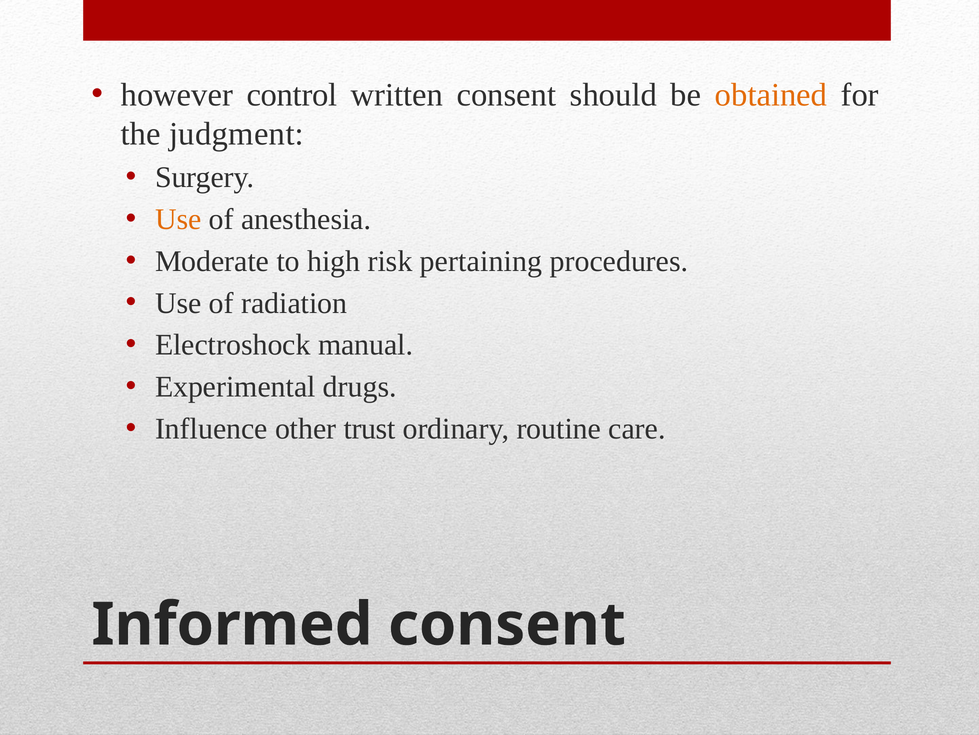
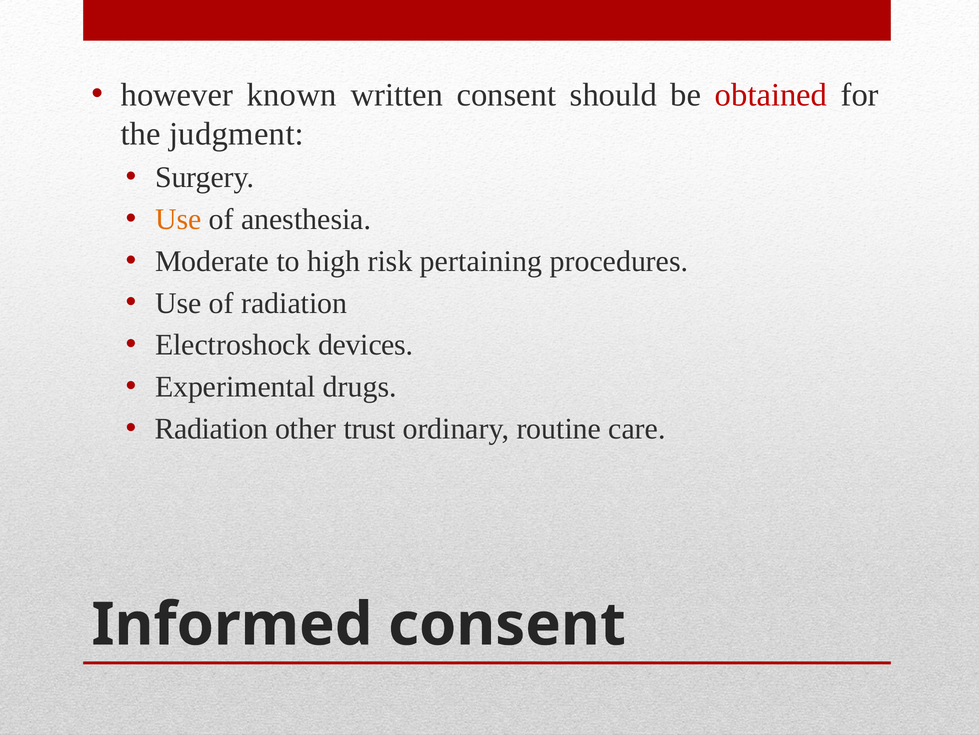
control: control -> known (292, 95)
obtained colour: orange -> red (771, 95)
manual: manual -> devices (366, 345)
Influence: Influence -> Radiation (211, 428)
